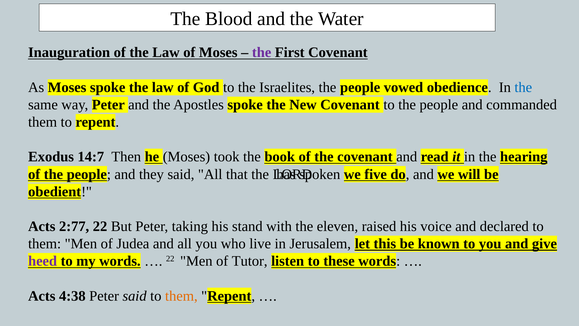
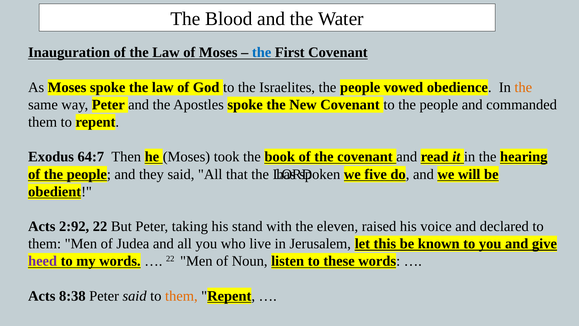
the colour: purple -> blue (262, 52)
the colour: blue -> orange (523, 87)
14:7: 14:7 -> 64:7 (91, 157)
2:77: 2:77 -> 2:92 (74, 226)
Tutor: Tutor -> Noun (250, 261)
4:38: 4:38 -> 8:38 (72, 296)
